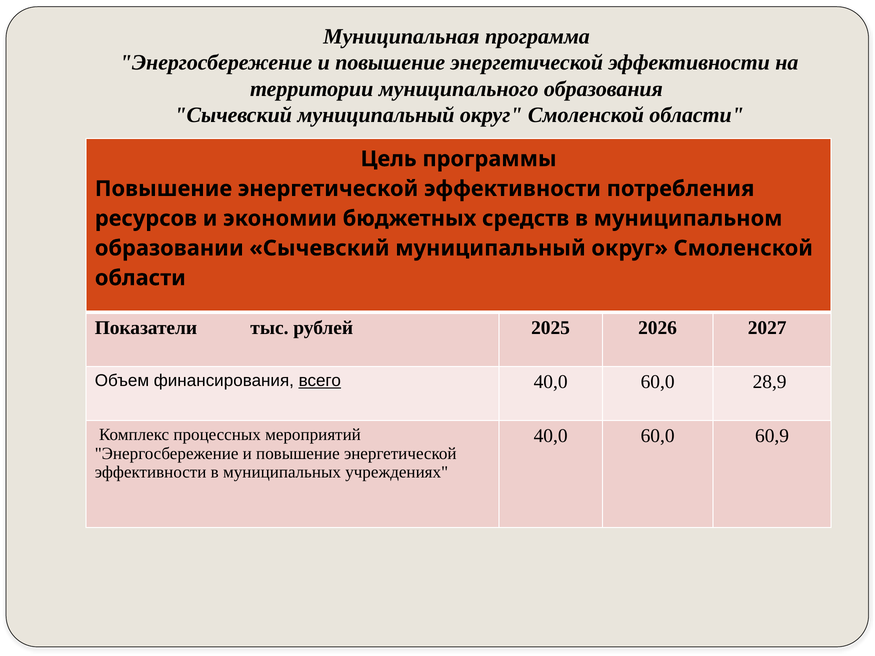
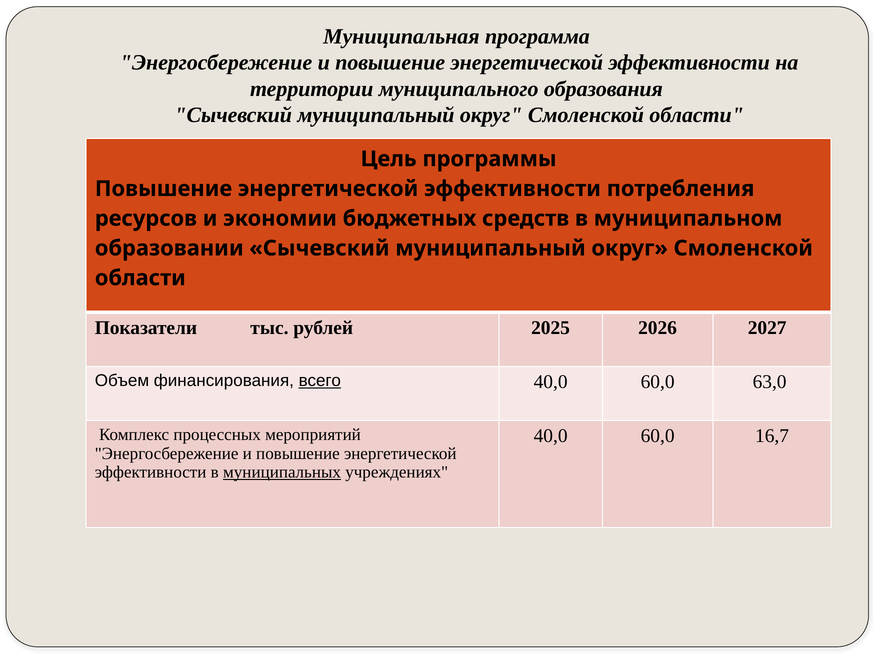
28,9: 28,9 -> 63,0 (770, 382)
60,9: 60,9 -> 16,7 (772, 436)
муниципальных underline: none -> present (282, 472)
